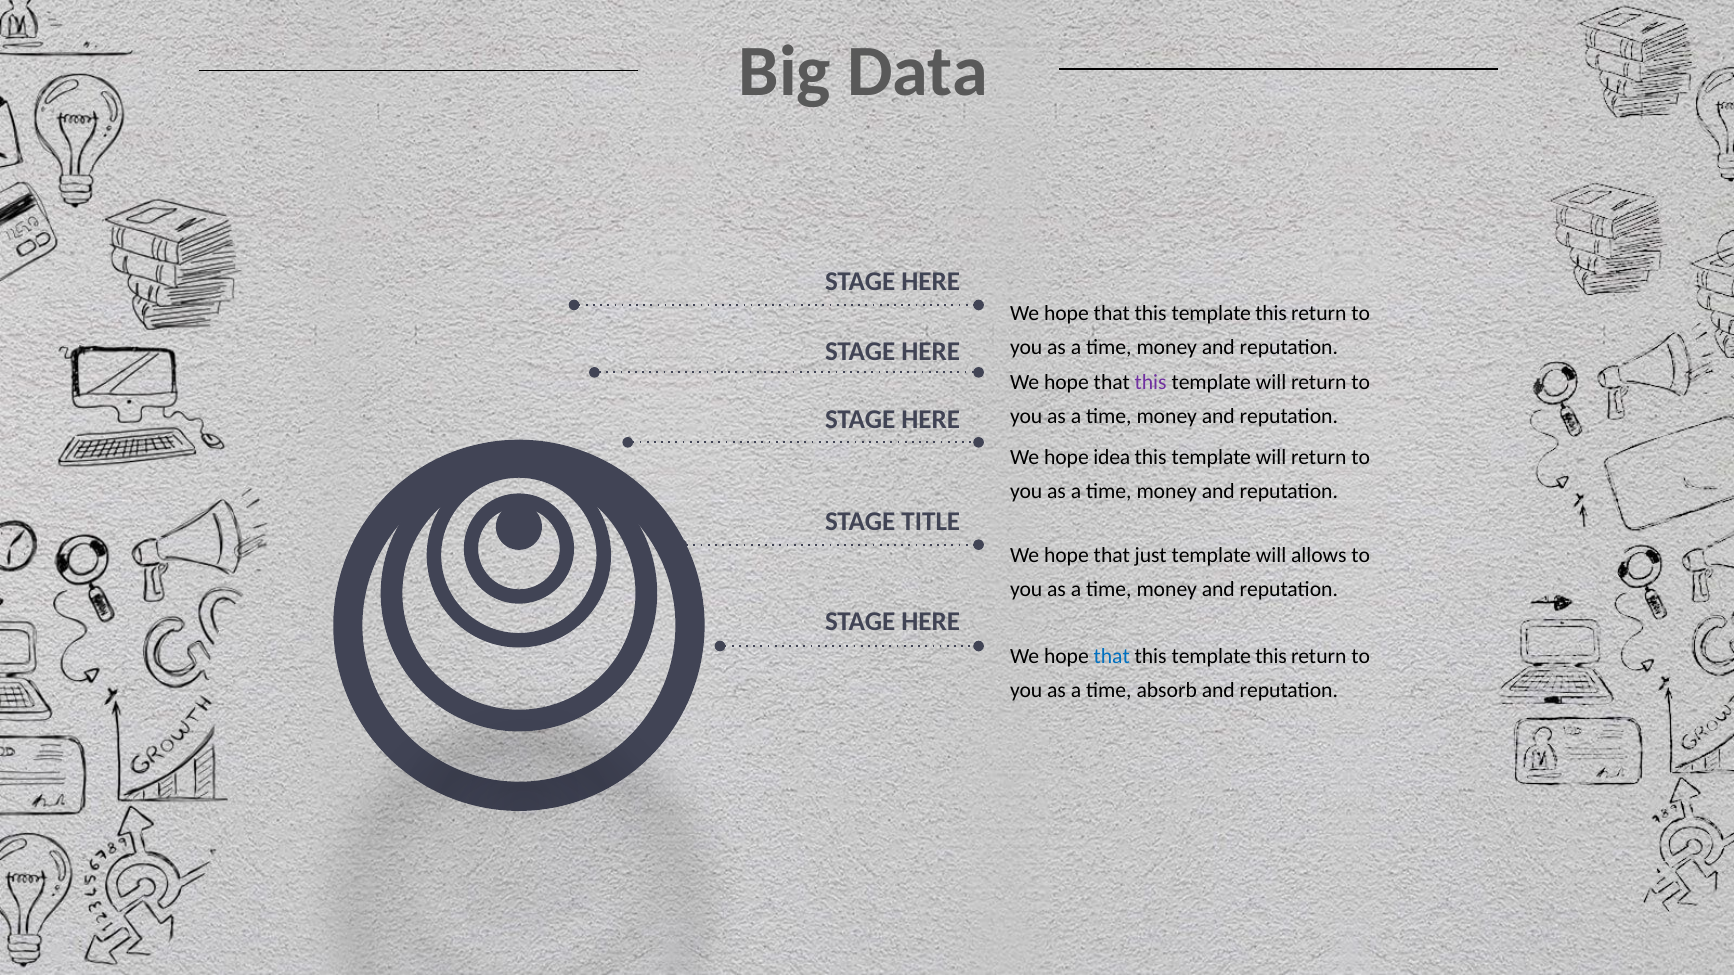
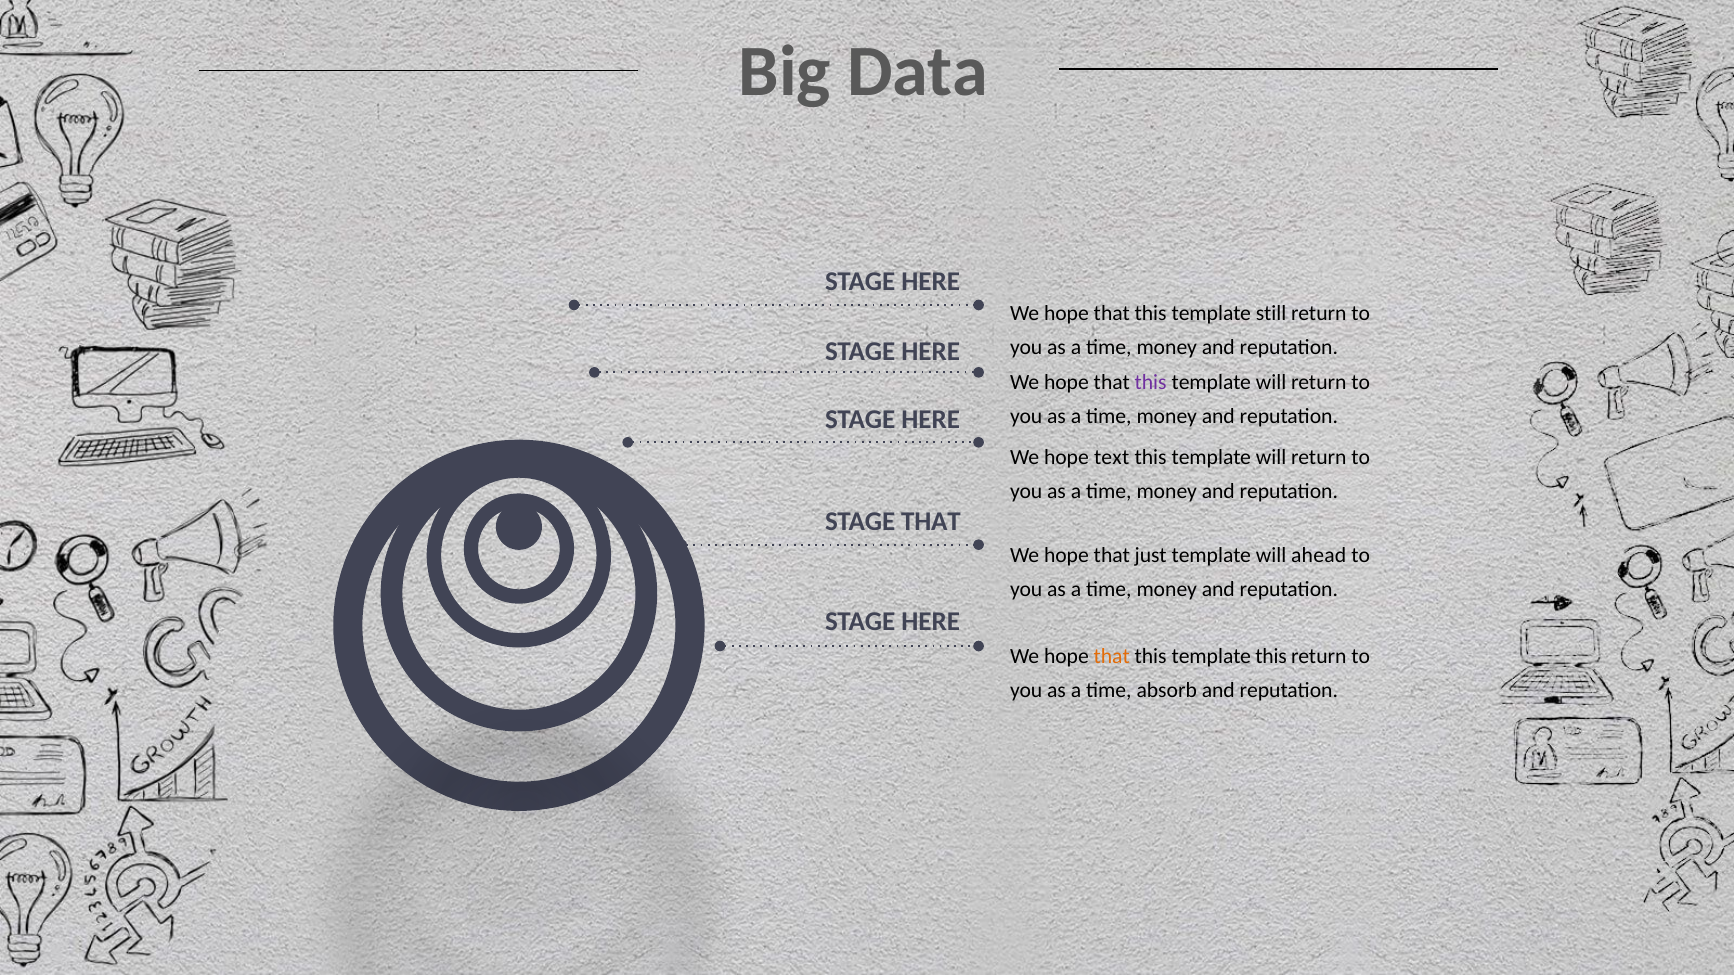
this: this -> still (1271, 313)
idea: idea -> text (1112, 457)
STAGE TITLE: TITLE -> THAT (931, 521)
allows: allows -> ahead (1319, 556)
that colour: blue -> orange (1112, 657)
